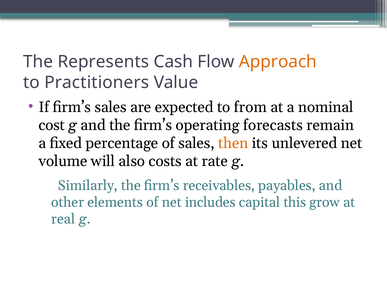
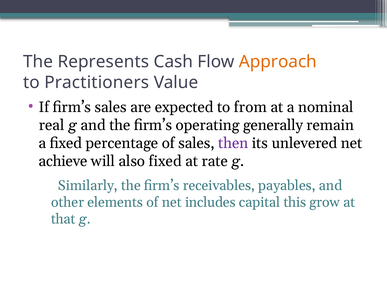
cost: cost -> real (52, 125)
forecasts: forecasts -> generally (273, 125)
then colour: orange -> purple (233, 143)
volume: volume -> achieve (63, 161)
also costs: costs -> fixed (165, 161)
real: real -> that (63, 219)
